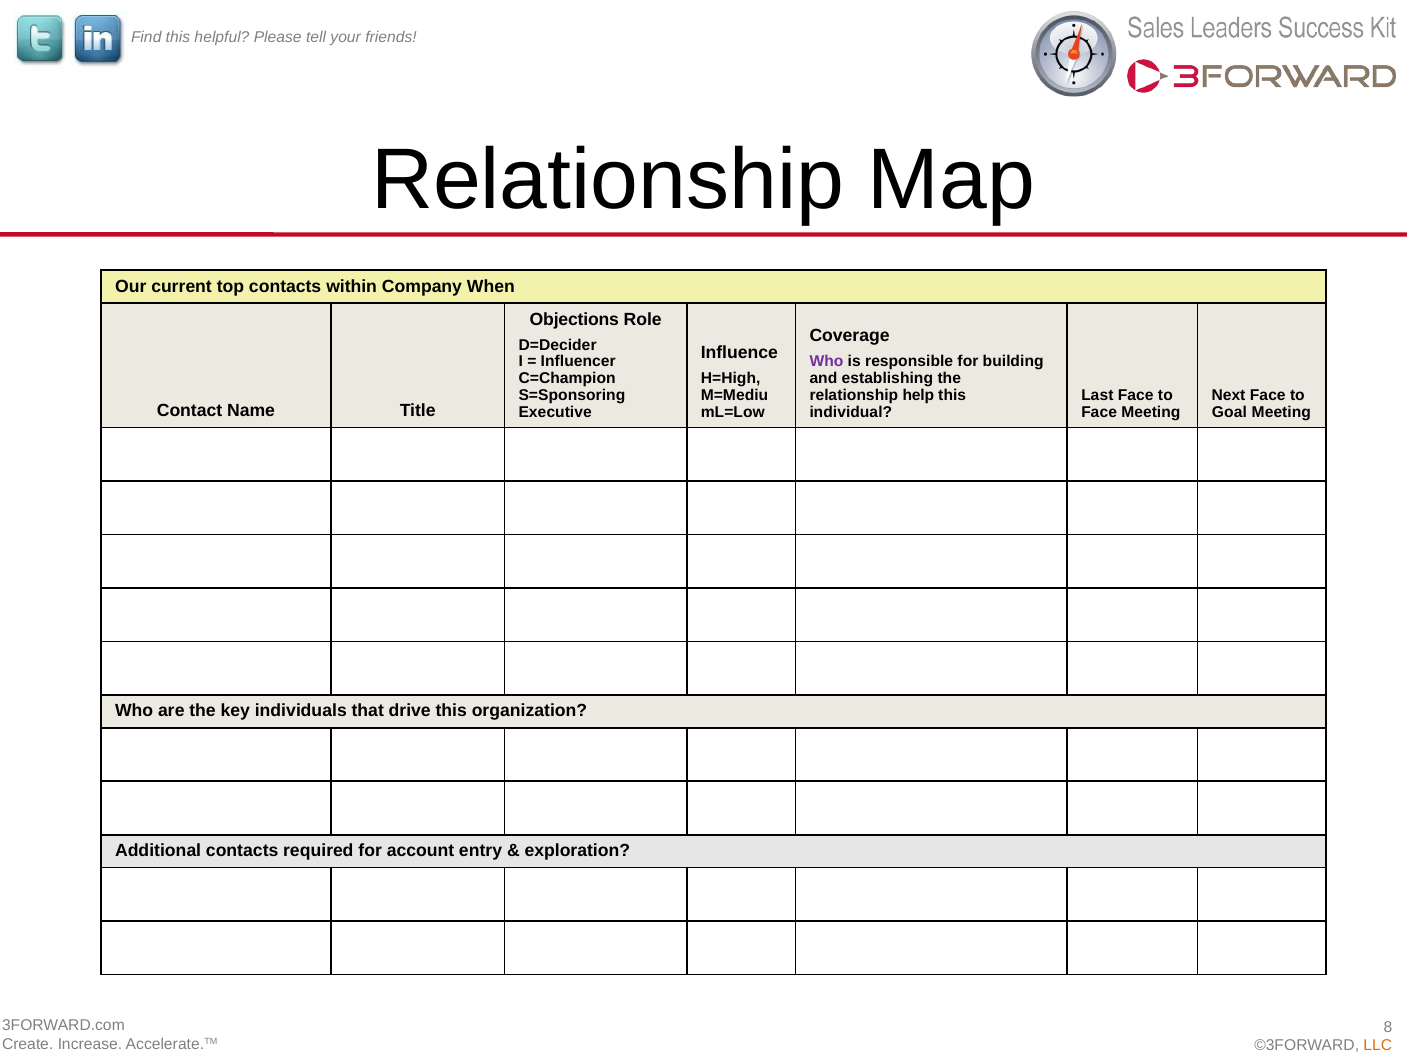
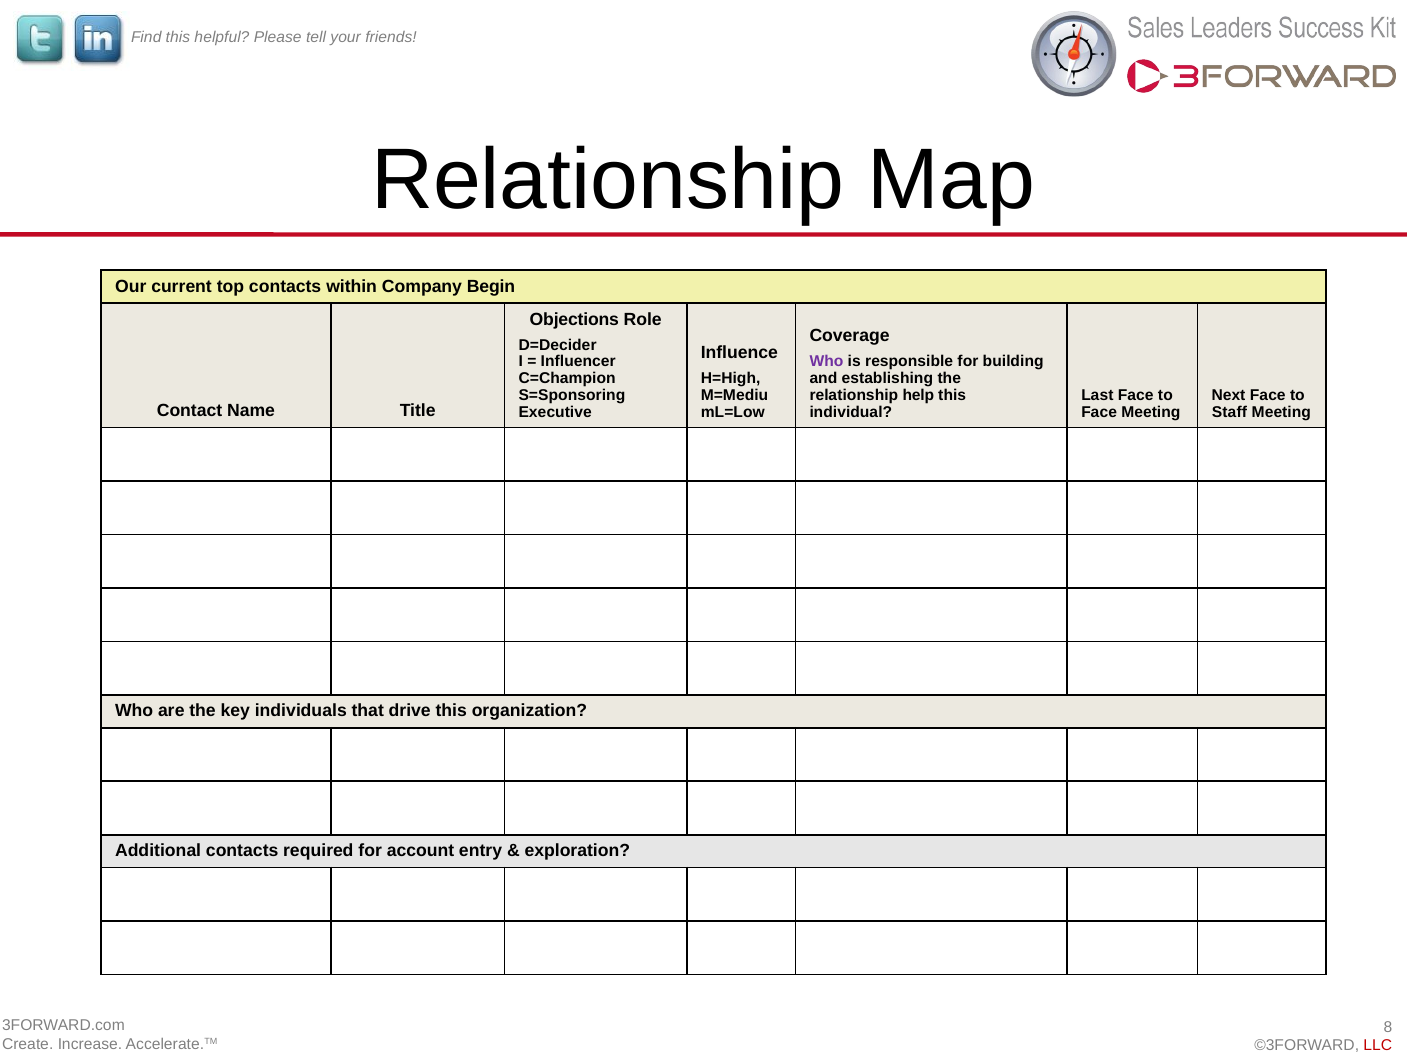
When: When -> Begin (491, 287)
Goal: Goal -> Staff (1229, 412)
LLC colour: orange -> red (1378, 1046)
